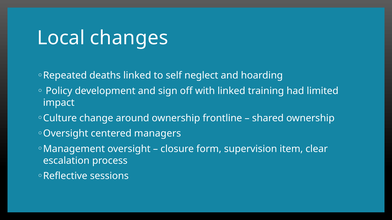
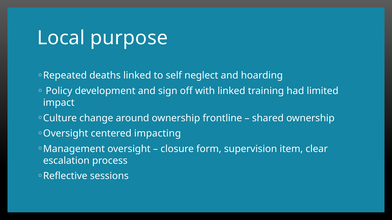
changes: changes -> purpose (129, 38)
managers: managers -> impacting (158, 134)
